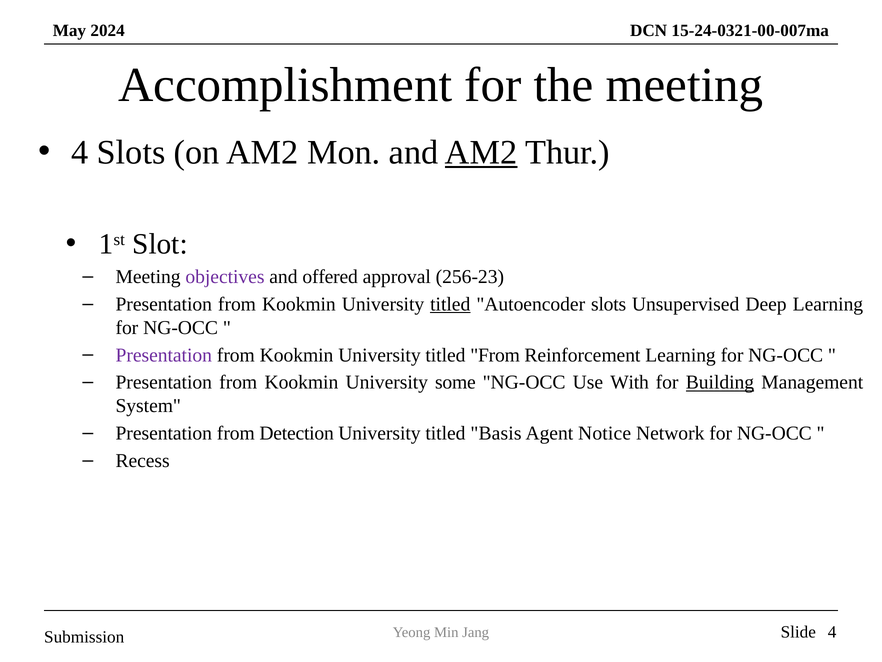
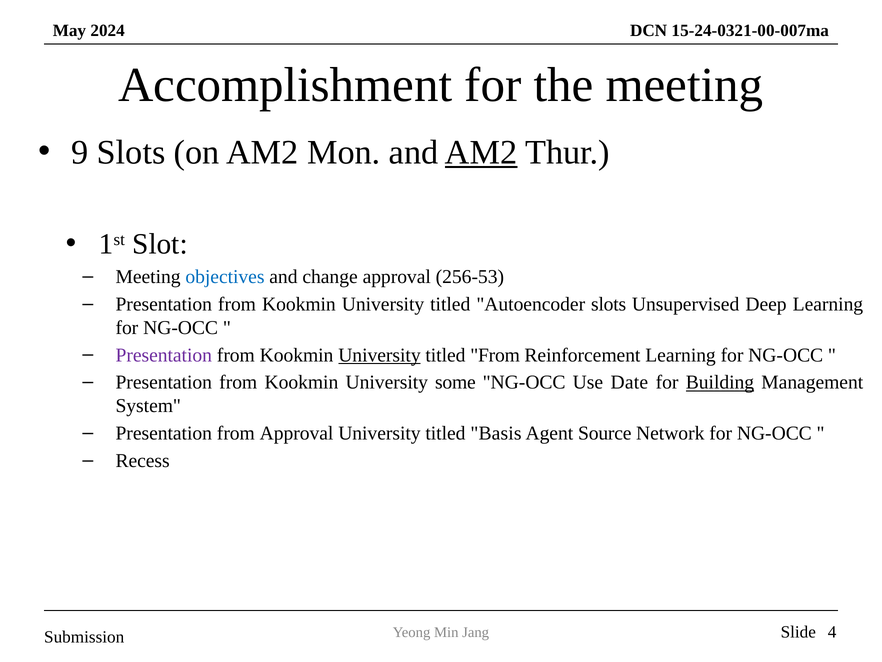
4: 4 -> 9 (80, 152)
objectives colour: purple -> blue (225, 277)
offered: offered -> change (330, 277)
256-23: 256-23 -> 256-53 (470, 277)
titled underline: present -> none (450, 304)
University underline: none -> present (379, 355)
With: With -> Date (629, 382)
from Detection: Detection -> Approval (297, 433)
Notice: Notice -> Source (605, 433)
